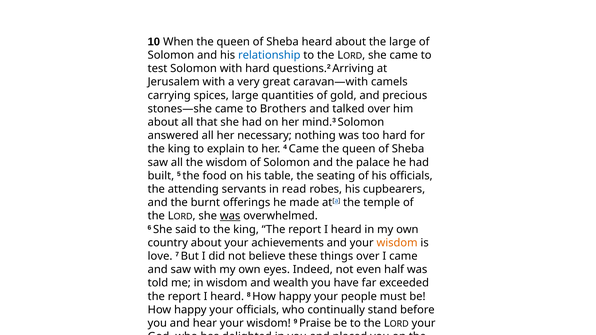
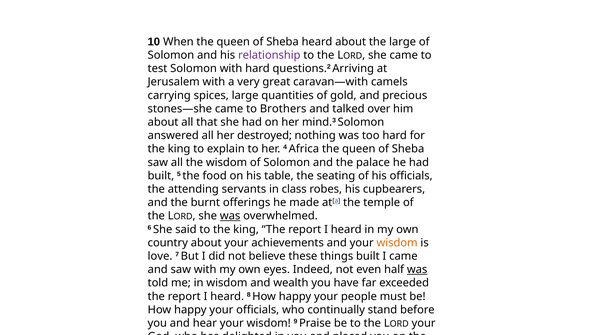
relationship colour: blue -> purple (269, 55)
necessary: necessary -> destroyed (265, 136)
4 Came: Came -> Africa (304, 149)
read: read -> class (294, 189)
things over: over -> built (368, 256)
was underline: none -> present (417, 270)
